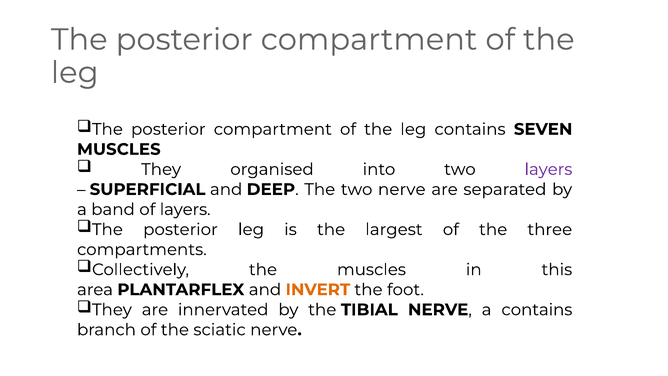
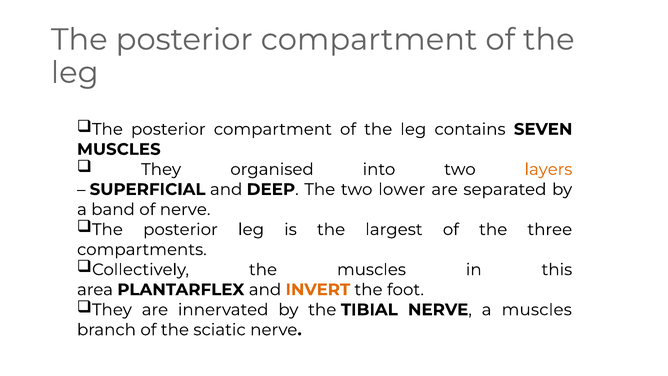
layers colour: purple -> orange (548, 169)
two nerve: nerve -> lower (402, 189)
of layers: layers -> nerve (185, 209)
a contains: contains -> muscles (537, 310)
